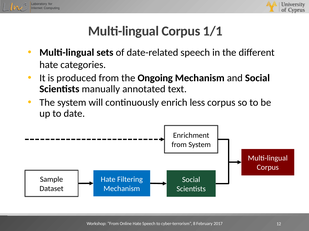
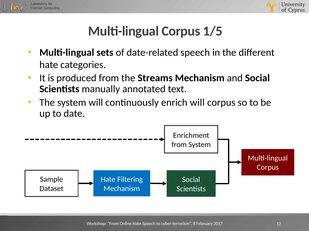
1/1: 1/1 -> 1/5 (213, 31)
Ongoing: Ongoing -> Streams (155, 78)
enrich less: less -> will (197, 103)
